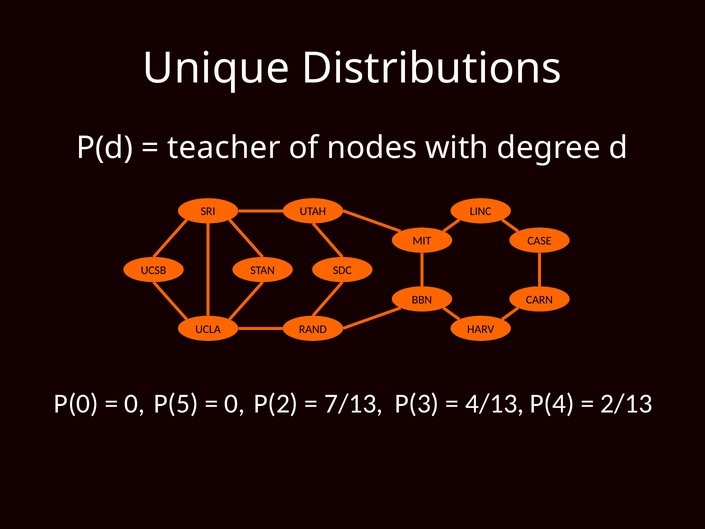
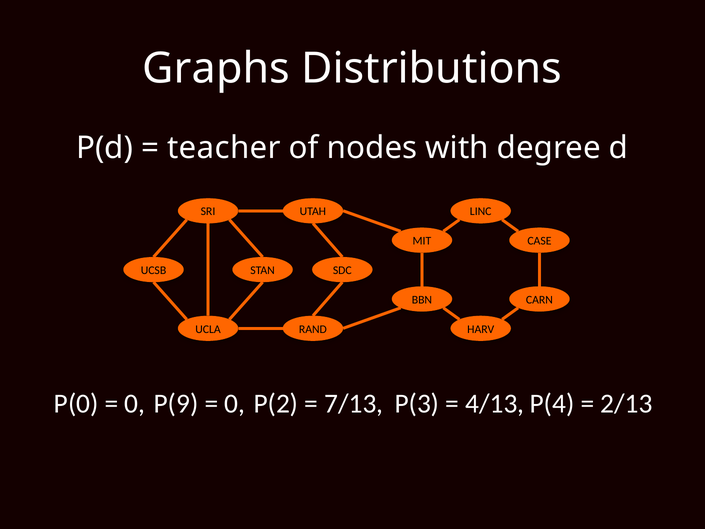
Unique: Unique -> Graphs (216, 68)
P(5: P(5 -> P(9 (176, 404)
